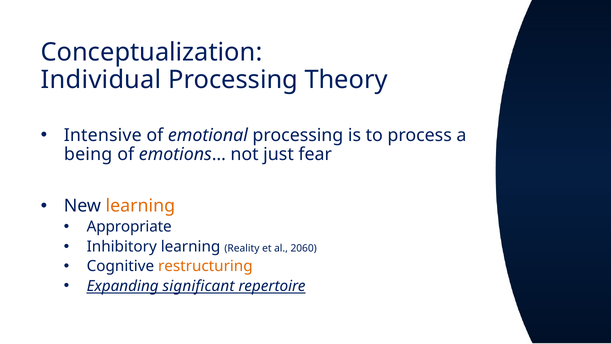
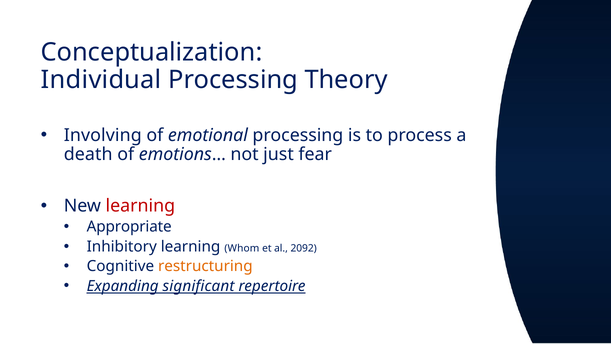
Intensive: Intensive -> Involving (103, 135)
being: being -> death (88, 154)
learning colour: orange -> red (140, 206)
Reality: Reality -> Whom (242, 248)
2060: 2060 -> 2092 (304, 248)
